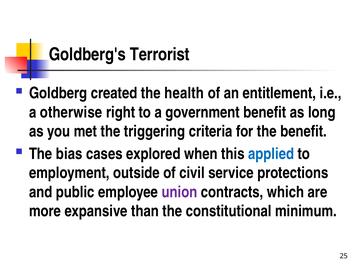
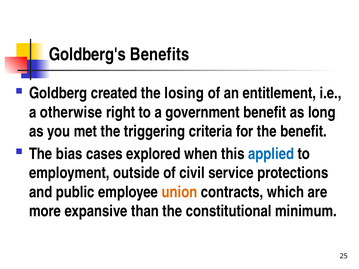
Terrorist: Terrorist -> Benefits (160, 54)
health: health -> losing (184, 93)
union colour: purple -> orange (179, 192)
